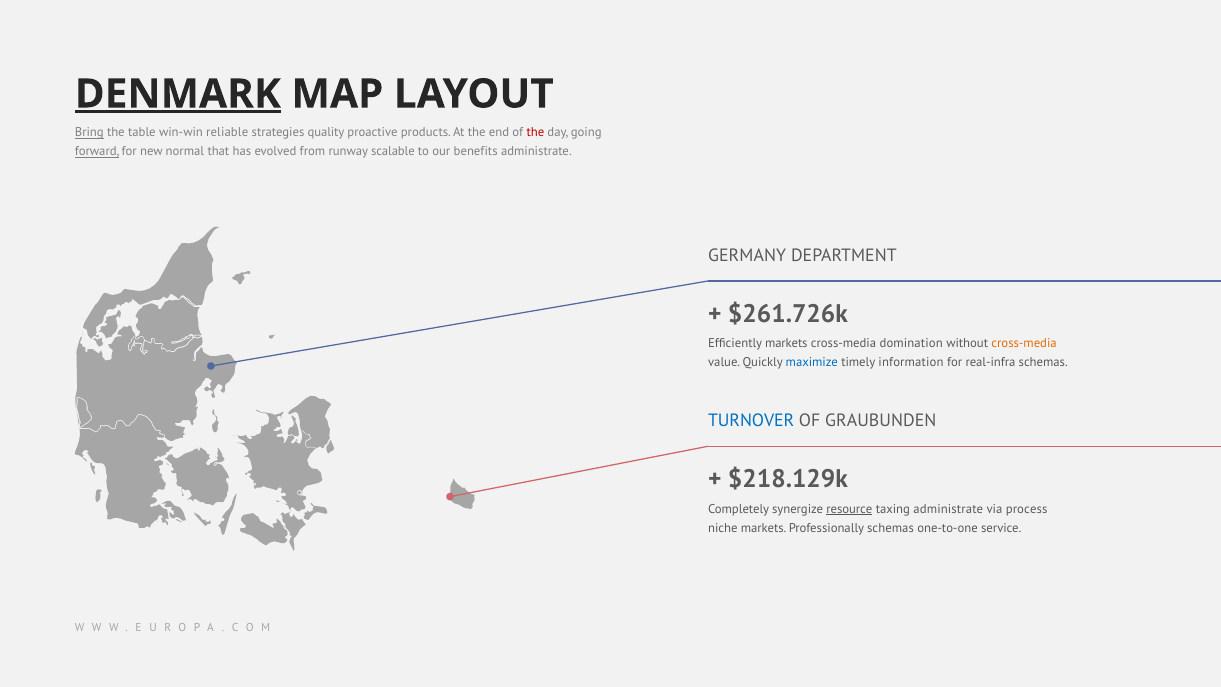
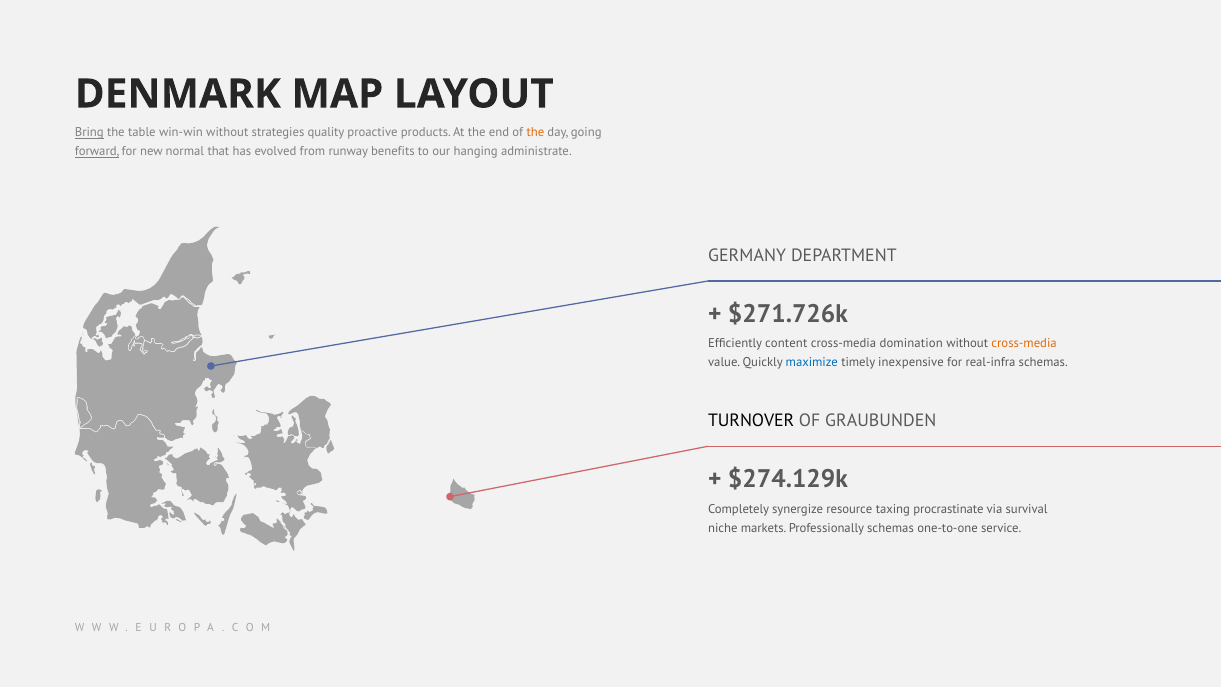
DENMARK underline: present -> none (178, 94)
win-win reliable: reliable -> without (227, 133)
the colour: red -> orange (535, 133)
scalable: scalable -> benefits (393, 152)
benefits: benefits -> hanging (476, 152)
$261.726k: $261.726k -> $271.726k (788, 314)
Efficiently markets: markets -> content (786, 343)
information: information -> inexpensive (911, 363)
TURNOVER colour: blue -> black (751, 421)
$218.129k: $218.129k -> $274.129k (788, 479)
resource underline: present -> none (849, 509)
taxing administrate: administrate -> procrastinate (948, 509)
process: process -> survival (1027, 509)
